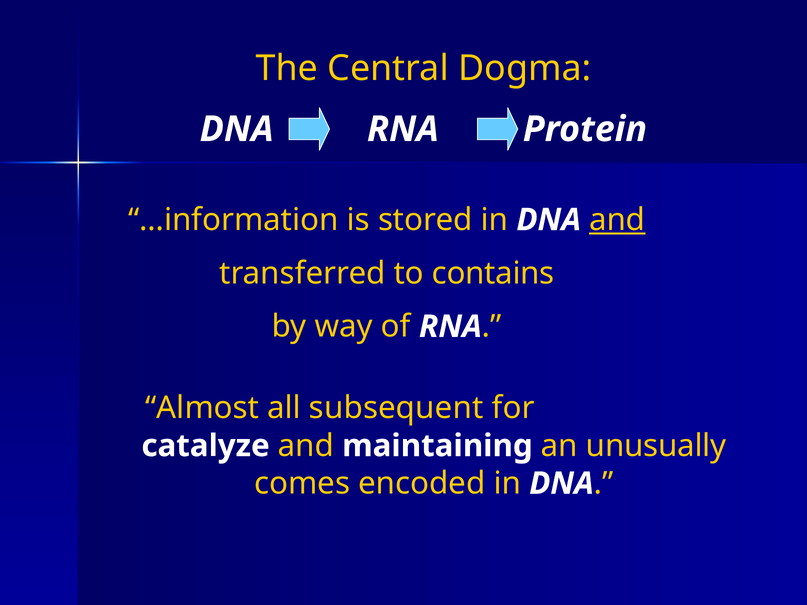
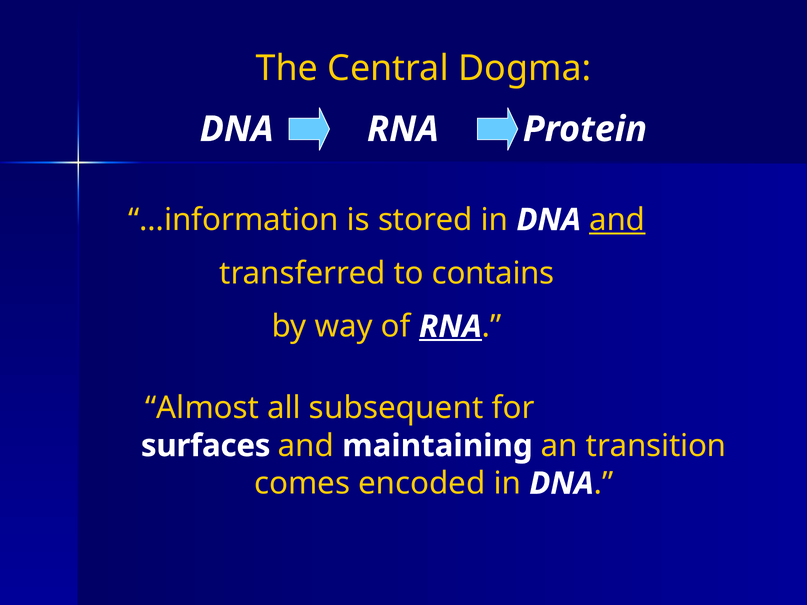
RNA underline: none -> present (450, 327)
catalyze: catalyze -> surfaces (206, 446)
unusually: unusually -> transition (656, 446)
